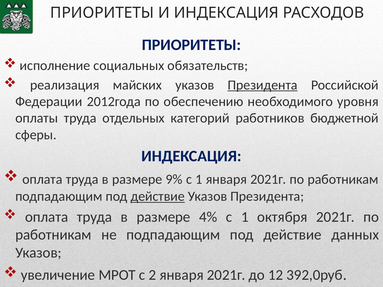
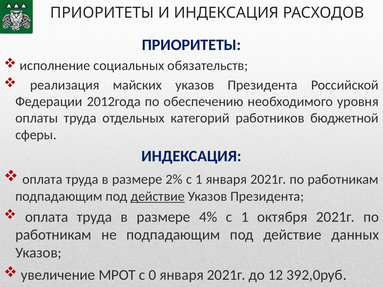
Президента underline: present -> none (263, 85)
9%: 9% -> 2% (174, 180)
2: 2 -> 0 (152, 275)
